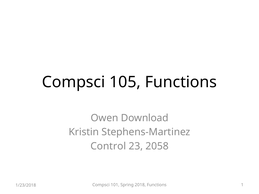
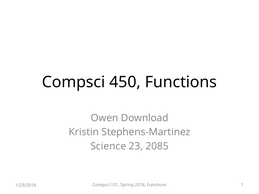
105: 105 -> 450 (125, 82)
Control: Control -> Science (108, 146)
2058: 2058 -> 2085 (157, 146)
